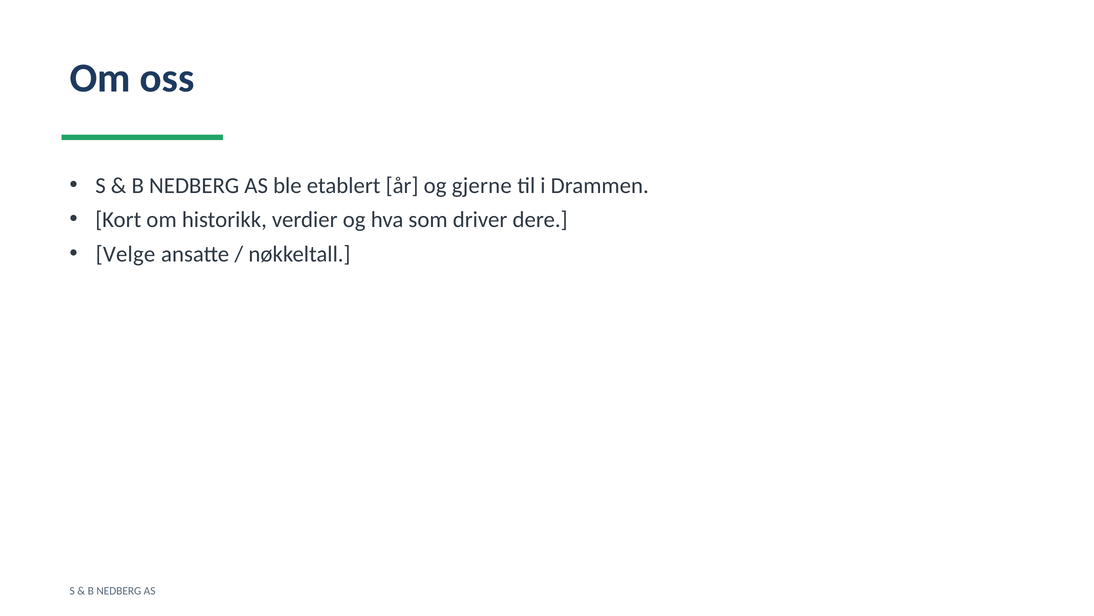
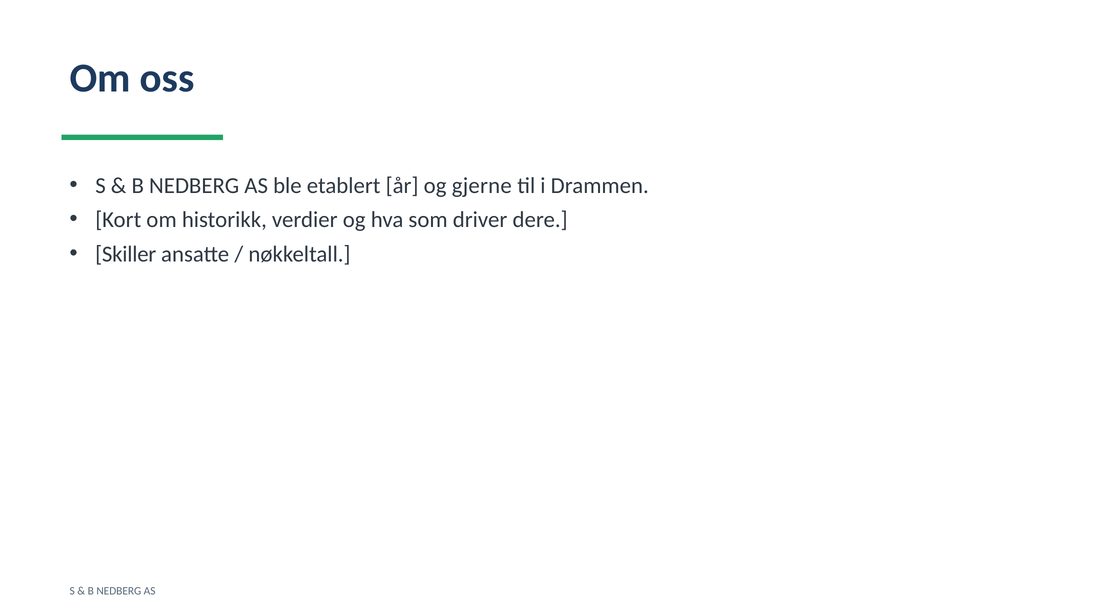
Velge: Velge -> Skiller (126, 254)
